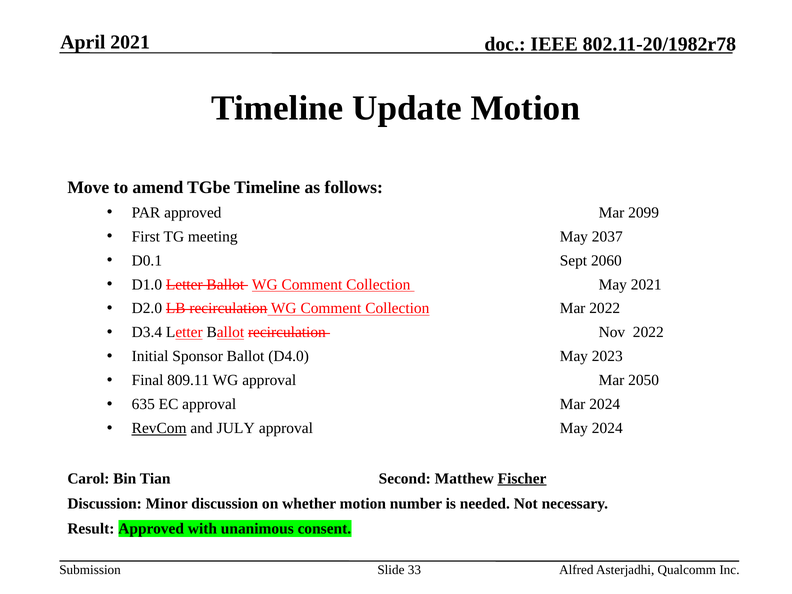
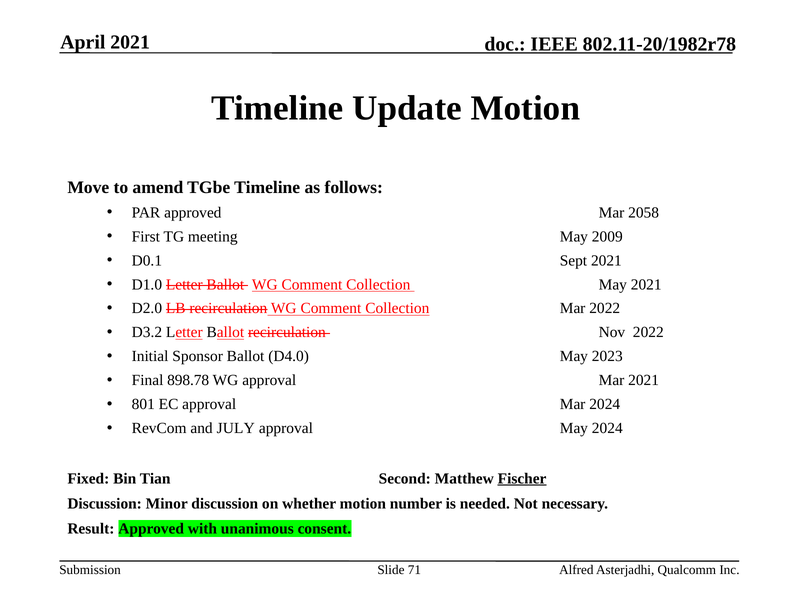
2099: 2099 -> 2058 (644, 212)
2037: 2037 -> 2009 (607, 236)
Sept 2060: 2060 -> 2021 (606, 260)
D3.4: D3.4 -> D3.2 (147, 332)
809.11: 809.11 -> 898.78 (188, 380)
Mar 2050: 2050 -> 2021 (644, 380)
635: 635 -> 801 (143, 404)
RevCom underline: present -> none (159, 428)
Carol: Carol -> Fixed (88, 479)
33: 33 -> 71 (414, 570)
